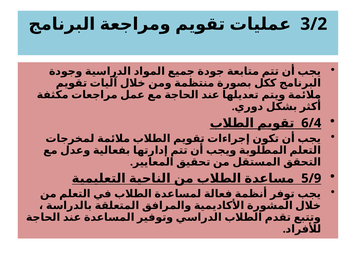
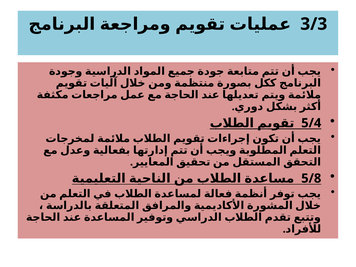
3/2: 3/2 -> 3/3 (314, 24)
6/4: 6/4 -> 5/4 (311, 123)
5/9: 5/9 -> 5/8 (311, 178)
